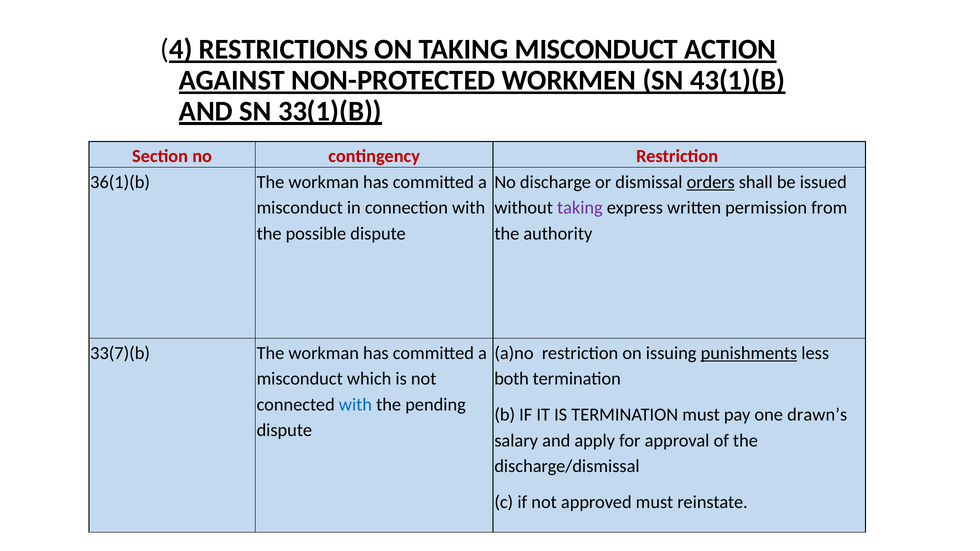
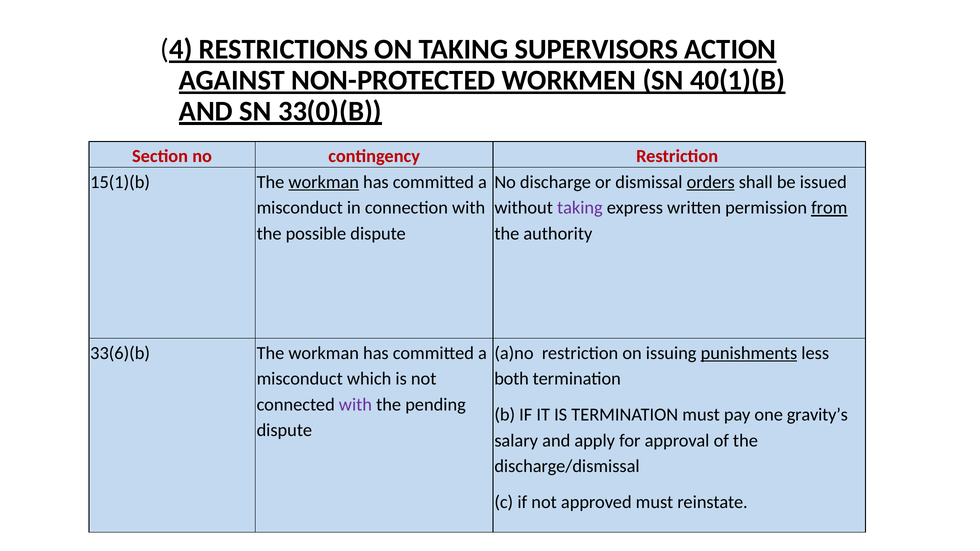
TAKING MISCONDUCT: MISCONDUCT -> SUPERVISORS (596, 50)
43(1)(B: 43(1)(B -> 40(1)(B (738, 80)
33(1)(B: 33(1)(B -> 33(0)(B (330, 111)
36(1)(b: 36(1)(b -> 15(1)(b (120, 182)
workman underline: none -> present (324, 182)
from underline: none -> present (829, 208)
33(7)(b: 33(7)(b -> 33(6)(b (120, 353)
with colour: blue -> purple (355, 405)
drawn’s: drawn’s -> gravity’s (817, 415)
